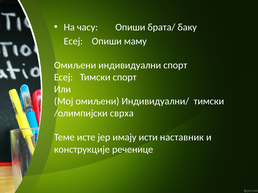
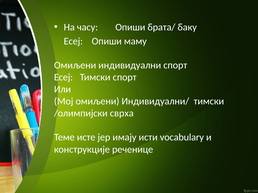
наставник: наставник -> vocabulary (182, 138)
